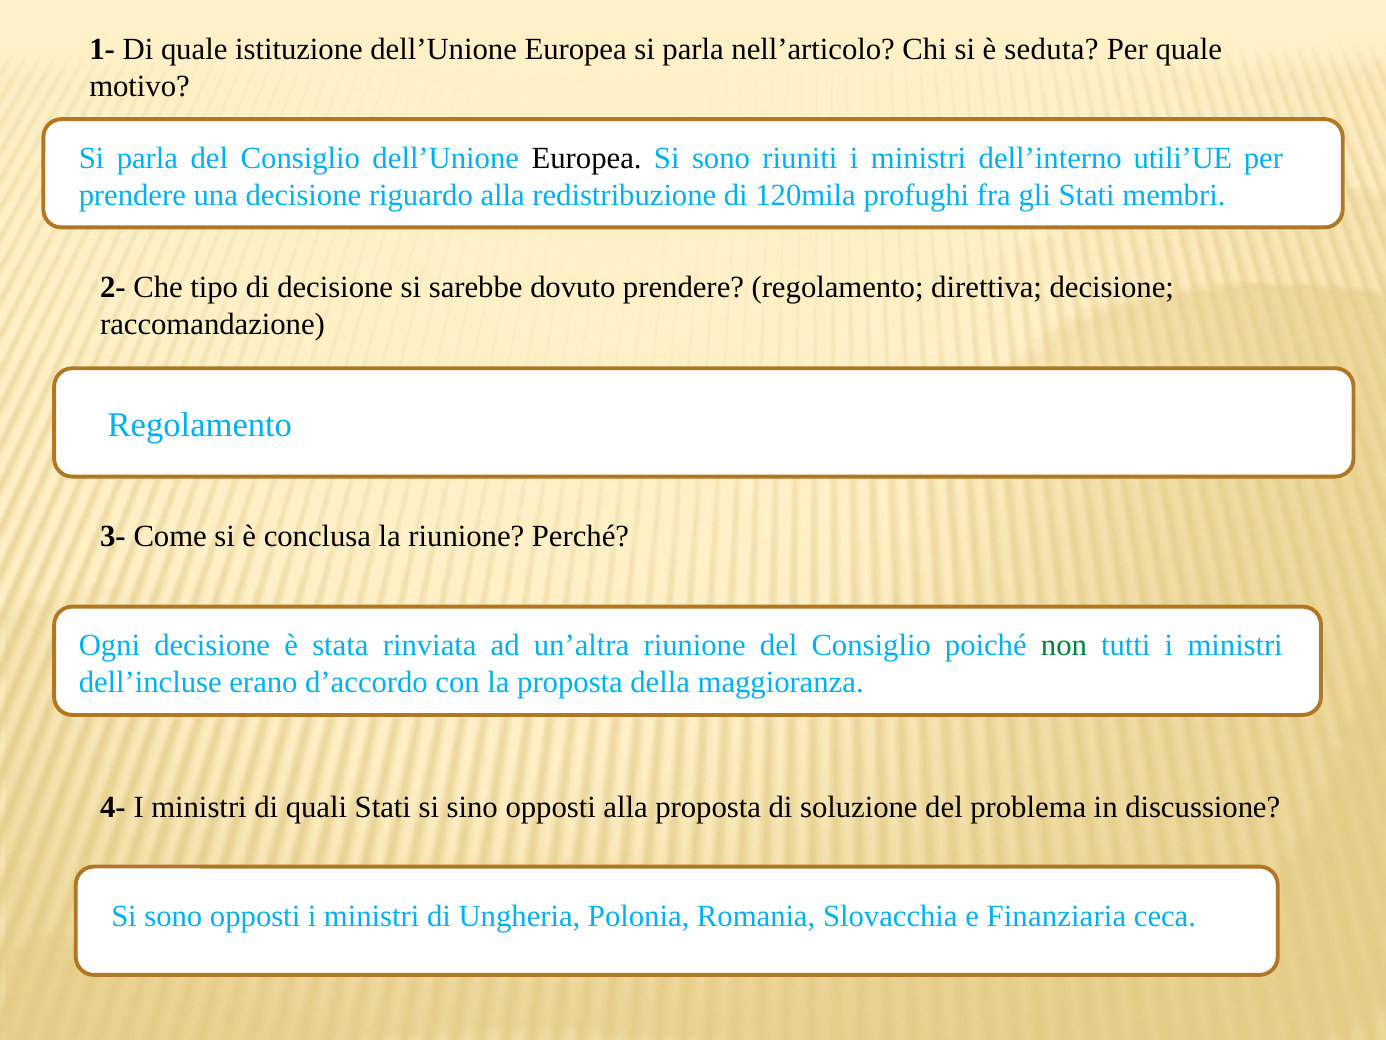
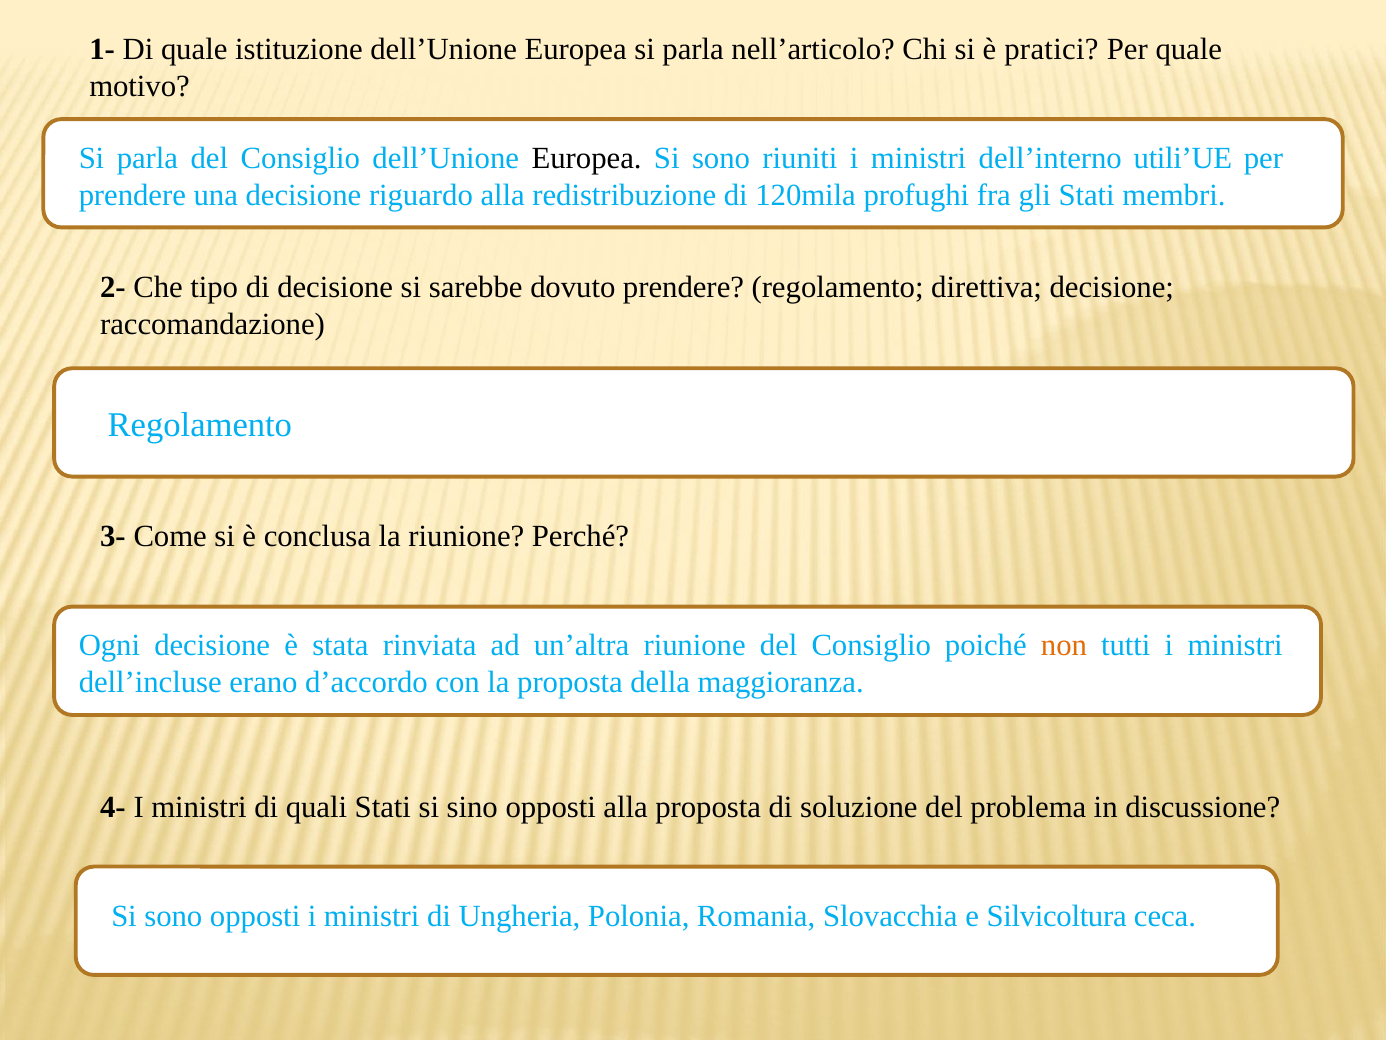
seduta: seduta -> pratici (1051, 49)
non colour: green -> orange (1064, 645)
Finanziaria: Finanziaria -> Silvicoltura (1057, 916)
